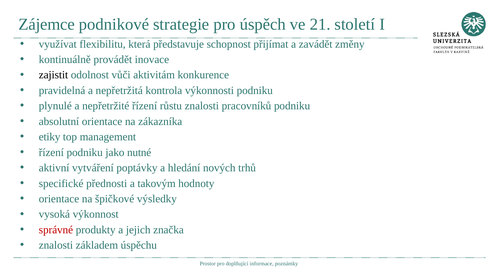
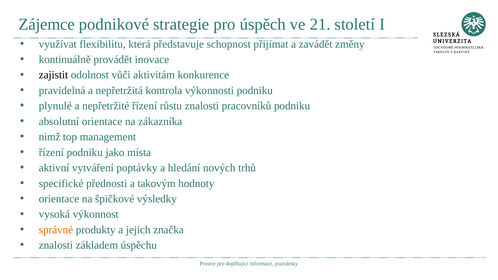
etiky: etiky -> nimž (50, 137)
nutné: nutné -> místa (139, 152)
správné colour: red -> orange (56, 230)
